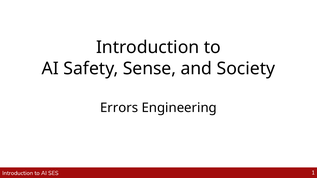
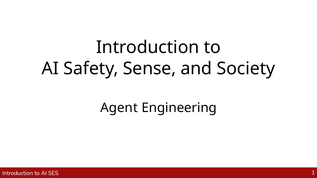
Errors: Errors -> Agent (119, 108)
